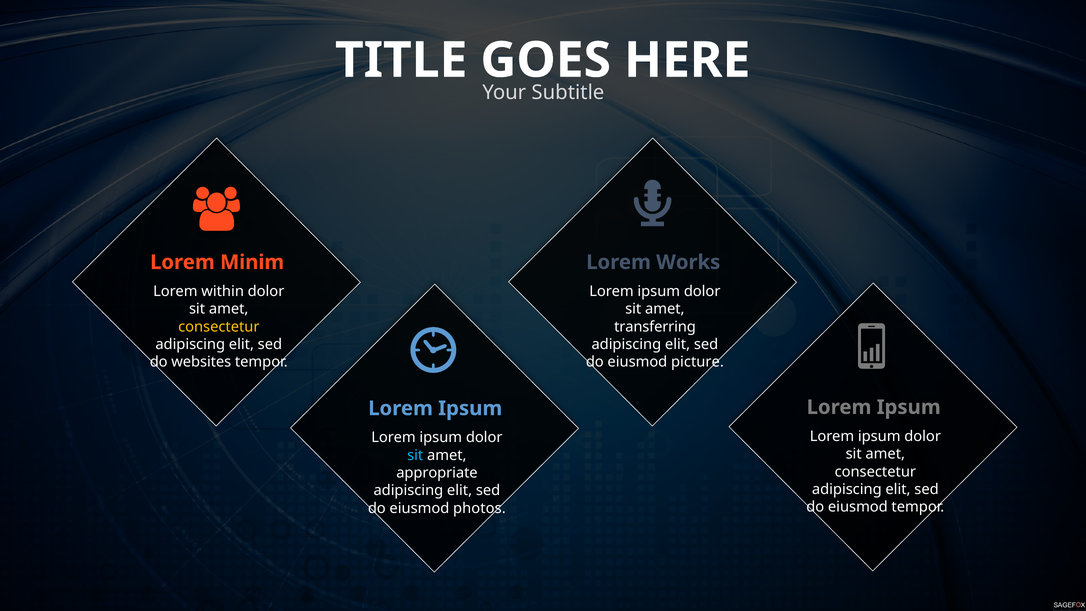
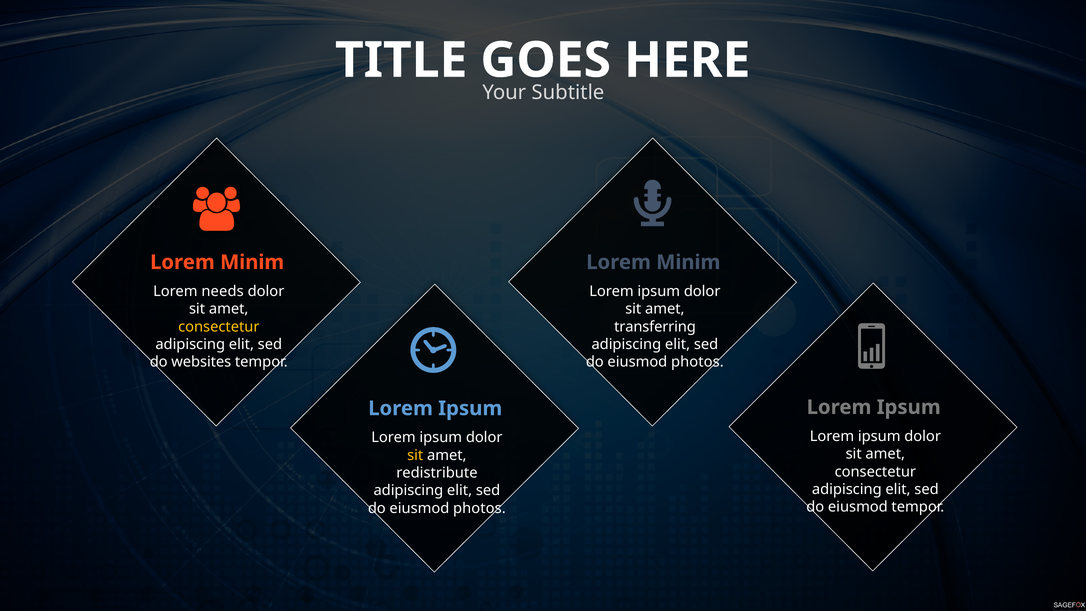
Works: Works -> Minim (688, 262)
within: within -> needs (223, 291)
picture: picture -> photos (697, 362)
sit colour: light blue -> yellow (415, 455)
appropriate: appropriate -> redistribute (437, 473)
